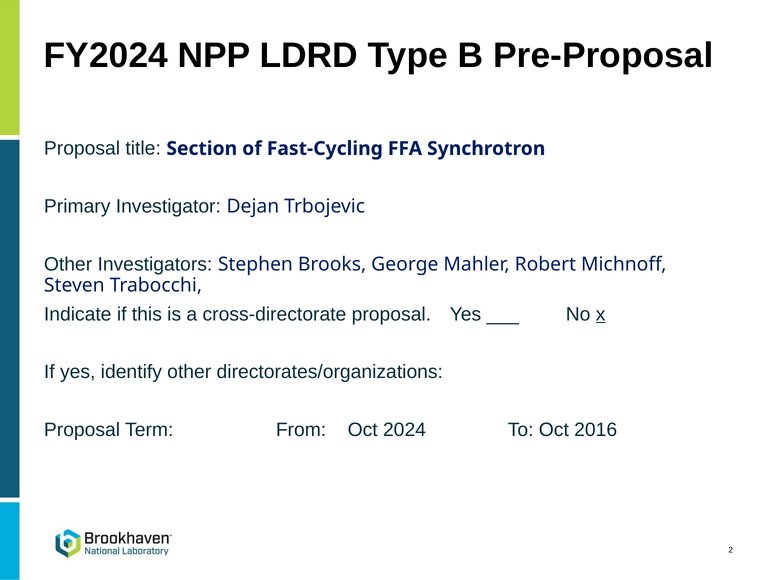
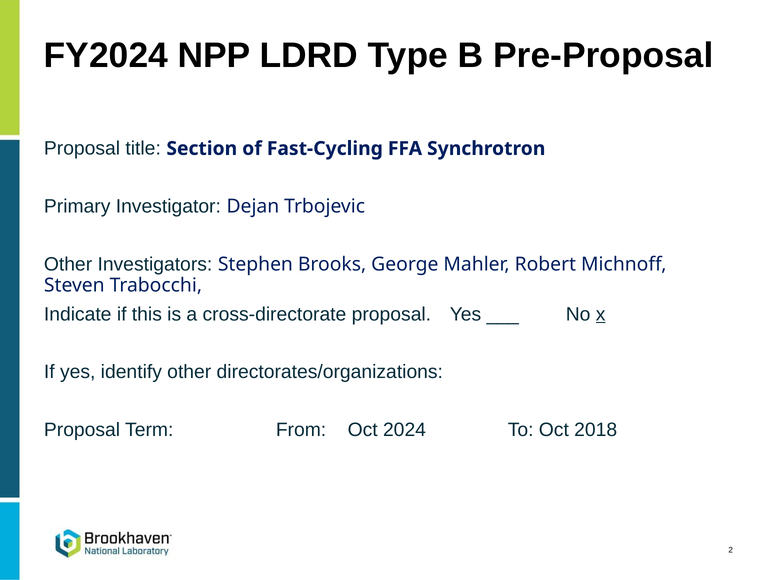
2016: 2016 -> 2018 (596, 430)
